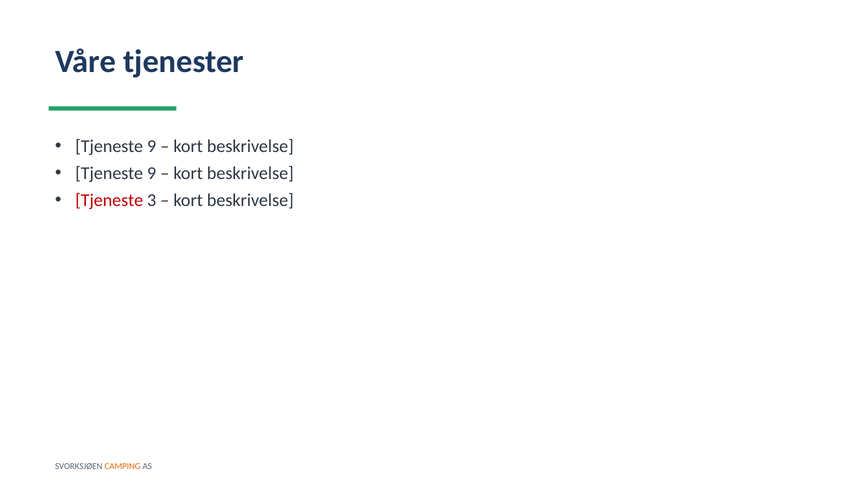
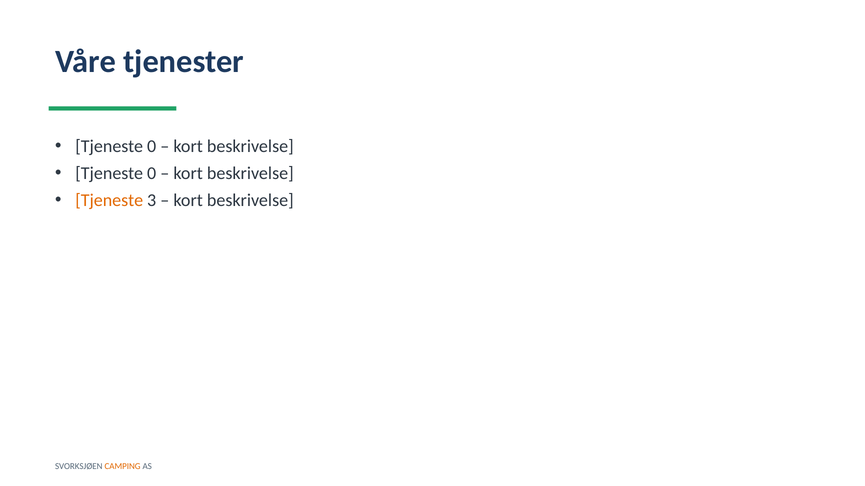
9: 9 -> 0 (152, 147)
9: 9 -> 0 (152, 174)
Tjeneste colour: red -> orange (109, 201)
